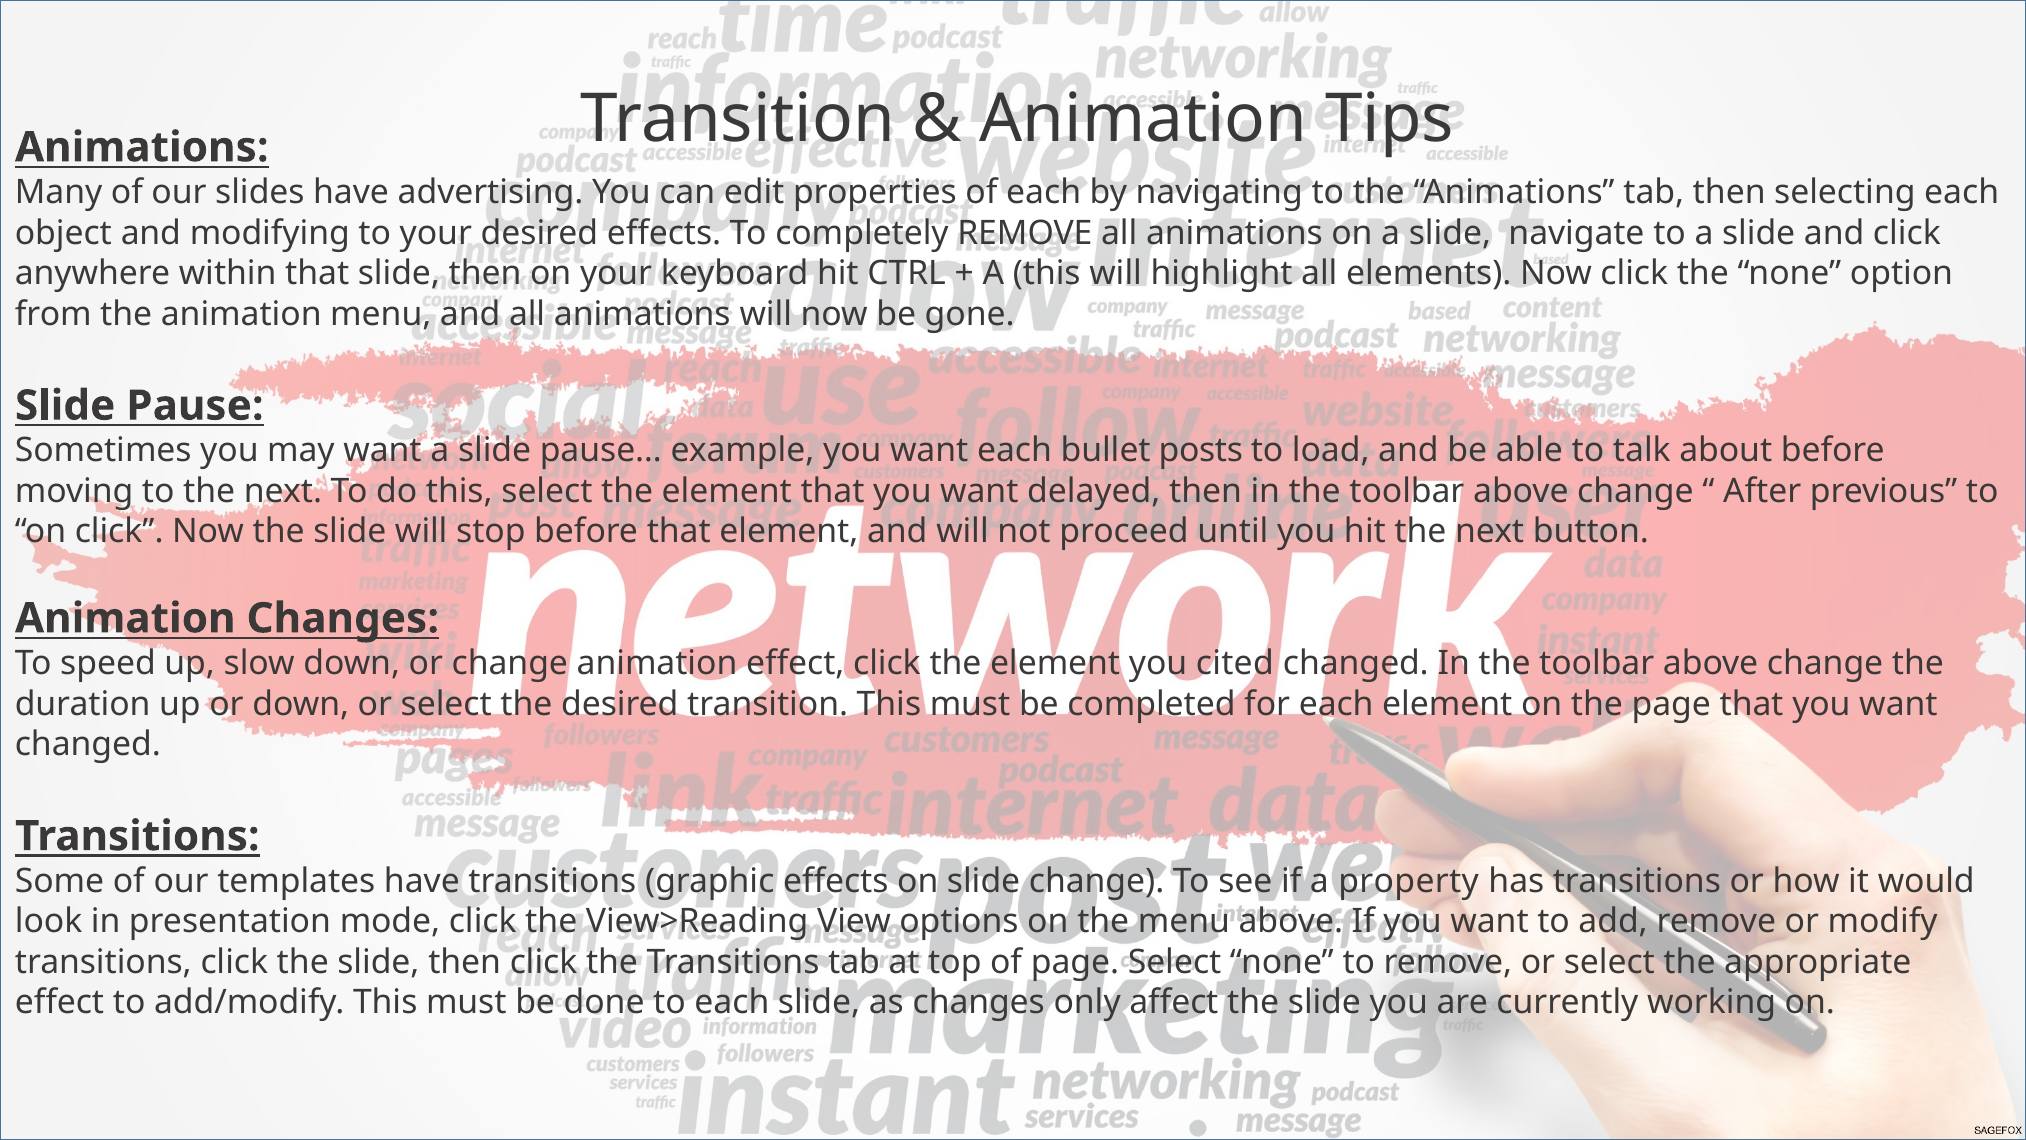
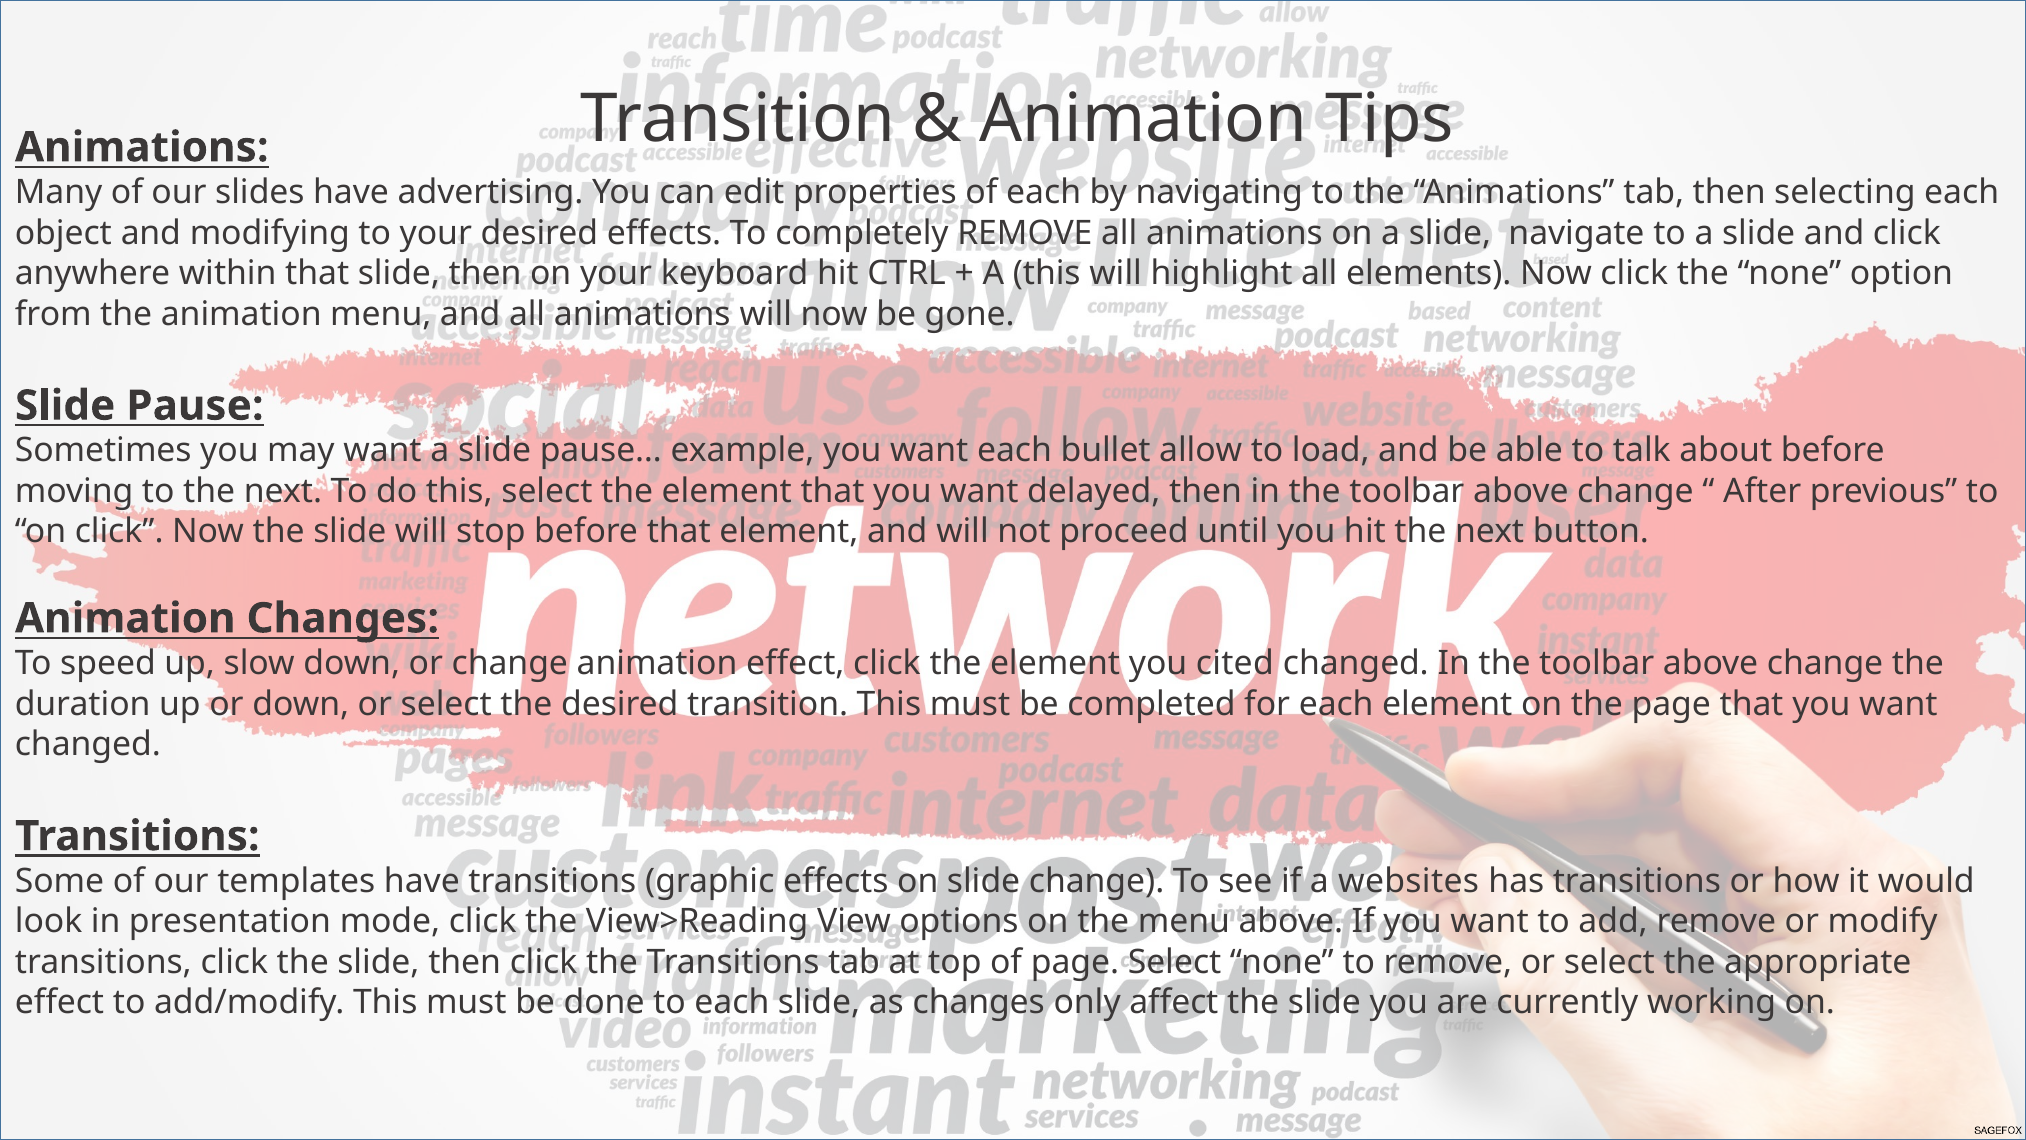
posts: posts -> allow (1201, 451)
property: property -> websites (1409, 881)
